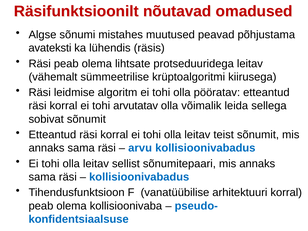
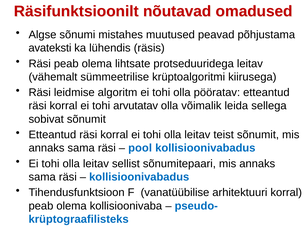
arvu: arvu -> pool (140, 148)
konfidentsiaalsuse: konfidentsiaalsuse -> krüptograafilisteks (79, 219)
